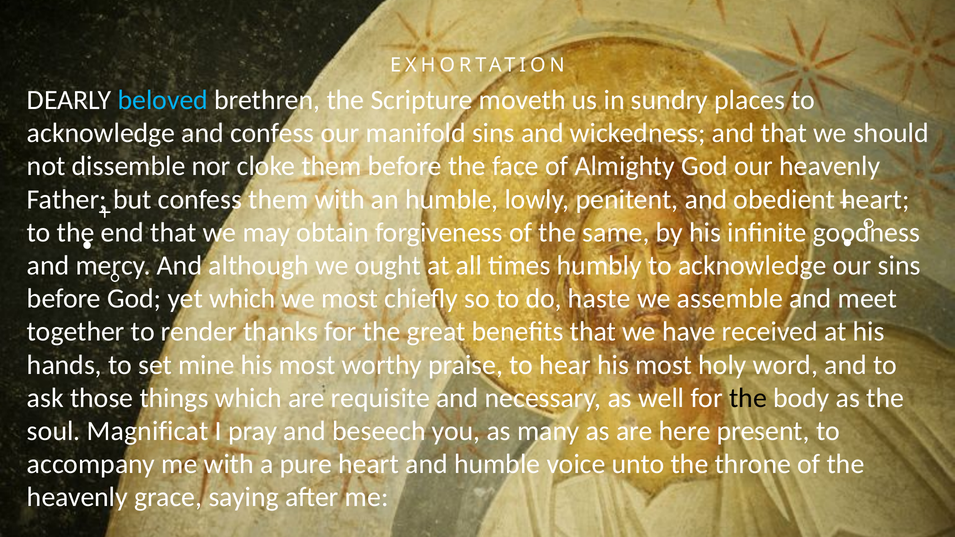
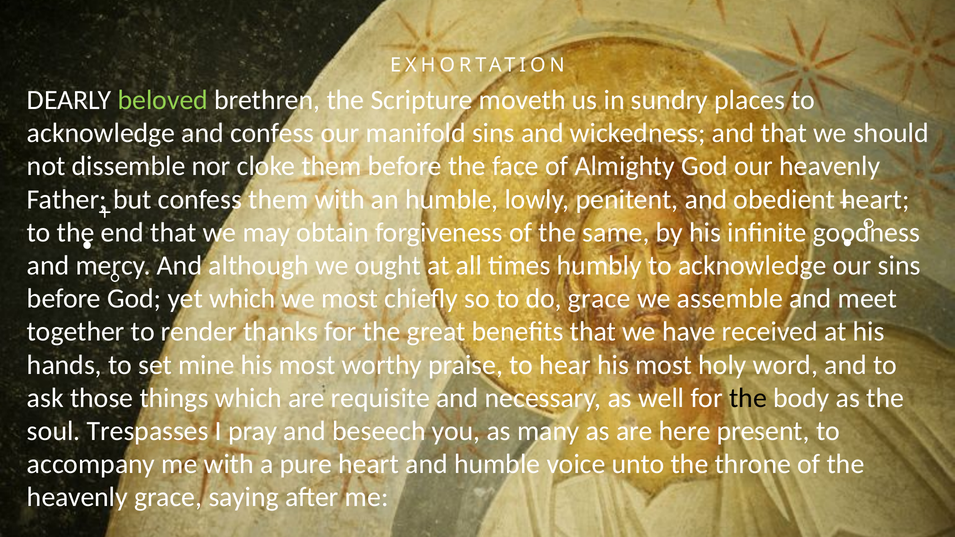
beloved colour: light blue -> light green (163, 100)
do haste: haste -> grace (599, 299)
Magnificat: Magnificat -> Trespasses (148, 431)
